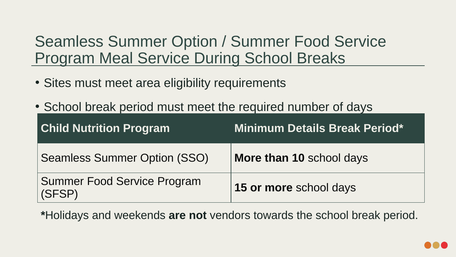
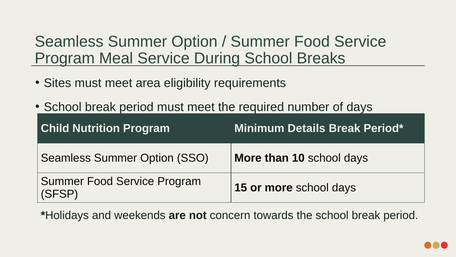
vendors: vendors -> concern (230, 215)
